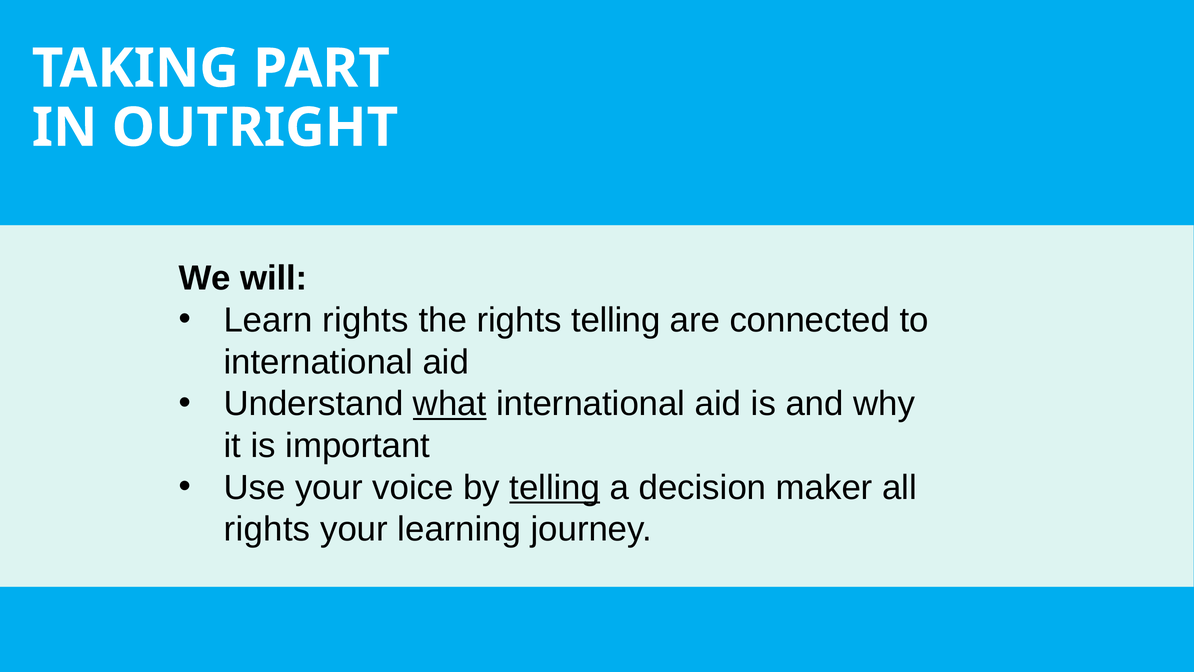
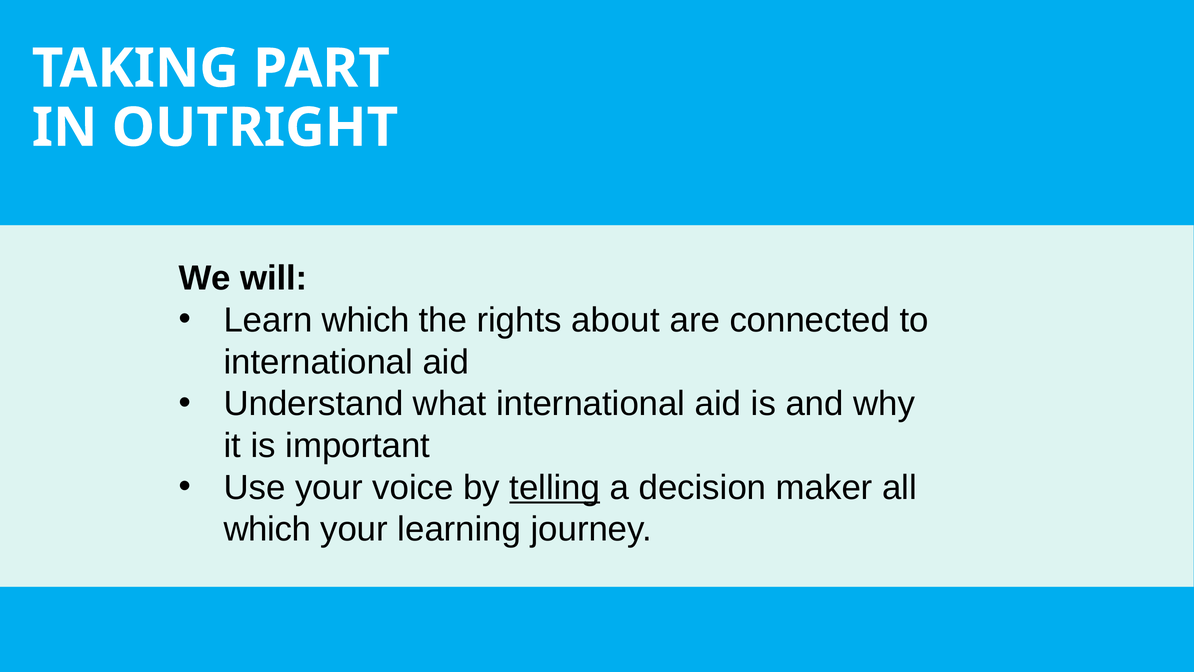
Learn rights: rights -> which (366, 320)
rights telling: telling -> about (615, 320)
what underline: present -> none (450, 404)
rights: rights -> which (267, 529)
